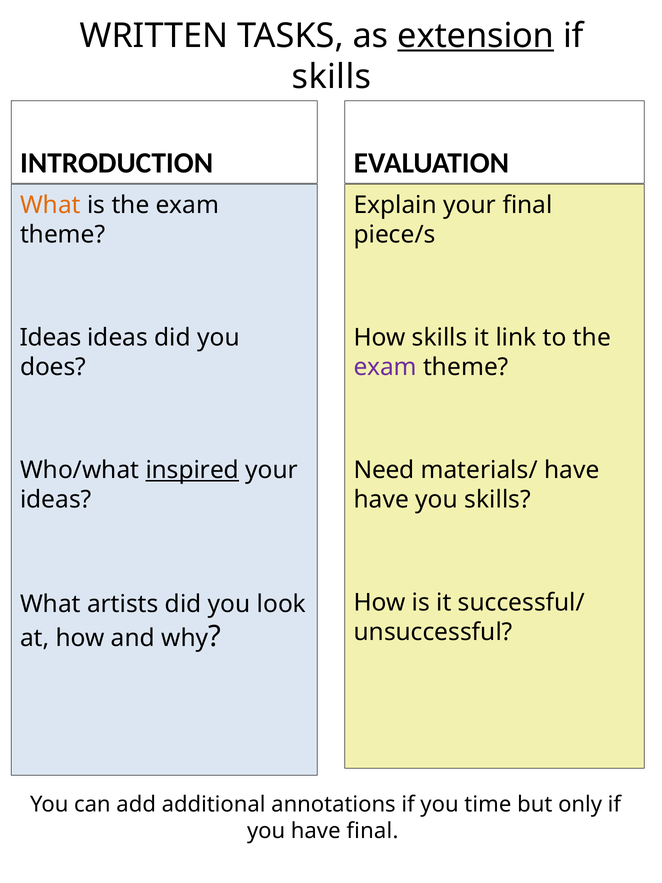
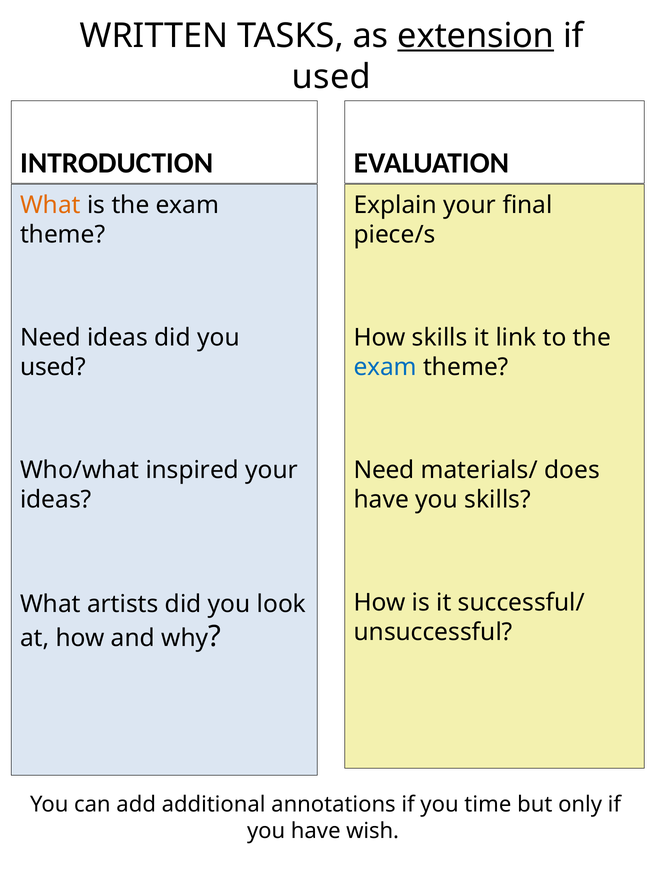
skills: skills -> used (332, 77)
Ideas: Ideas -> Need (51, 338)
exam colour: purple -> blue (385, 367)
does: does -> used (53, 367)
materials/ have: have -> does (572, 470)
inspired underline: present -> none (192, 470)
have final: final -> wish (373, 831)
